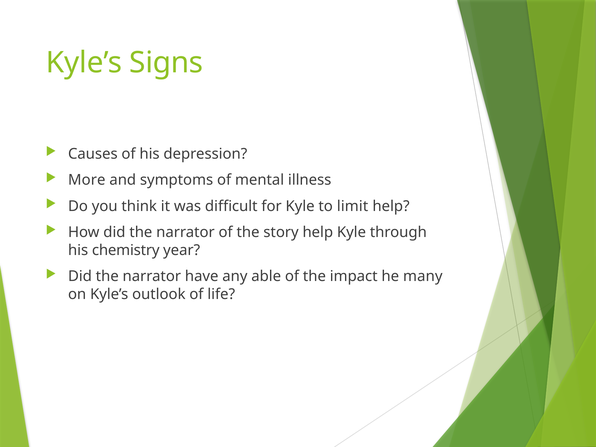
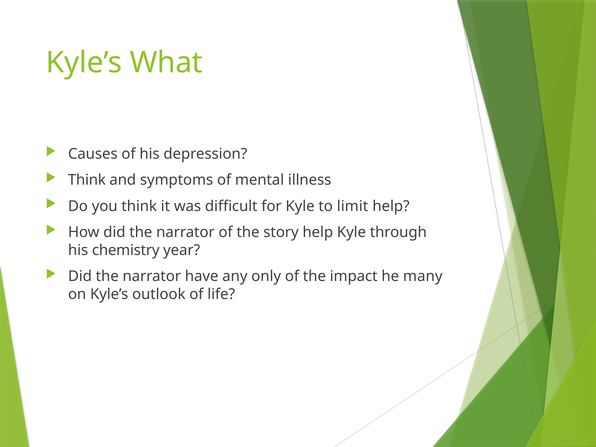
Signs: Signs -> What (166, 63)
More: More -> Think (87, 180)
able: able -> only (266, 276)
